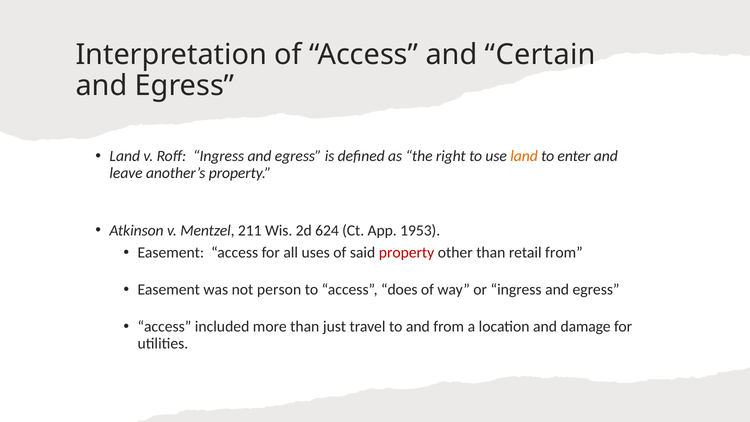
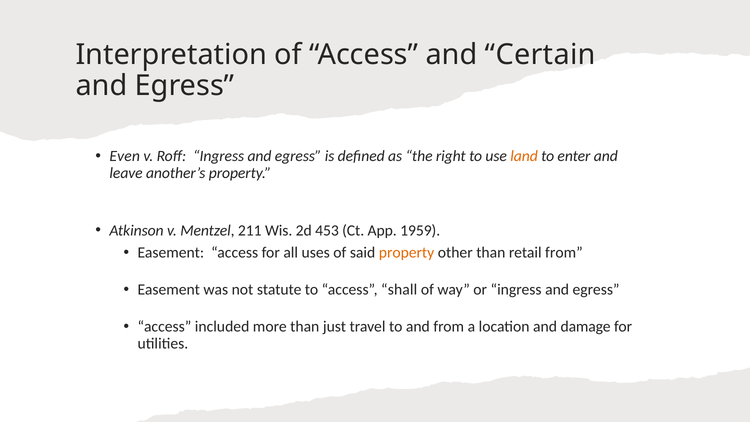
Land: Land -> Even (125, 156)
624: 624 -> 453 (327, 230)
1953: 1953 -> 1959 (420, 230)
property colour: red -> orange (407, 253)
person: person -> statute (279, 290)
does: does -> shall (399, 290)
